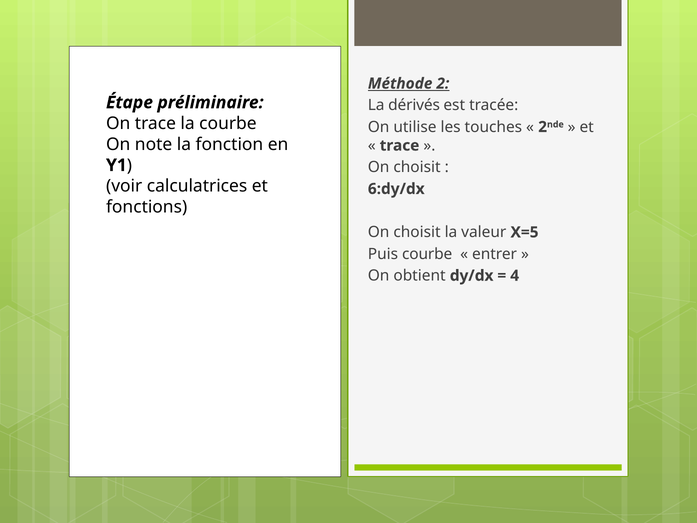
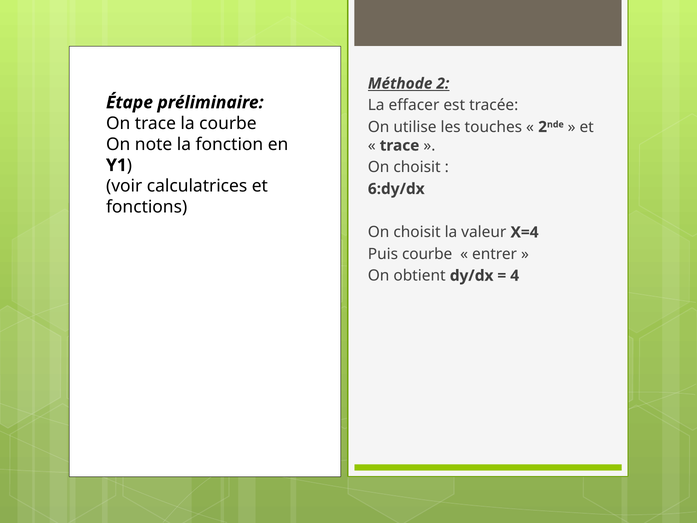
dérivés: dérivés -> effacer (414, 105)
X=5: X=5 -> X=4 (525, 232)
